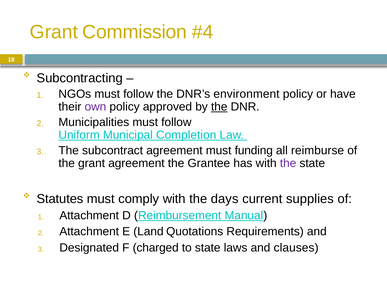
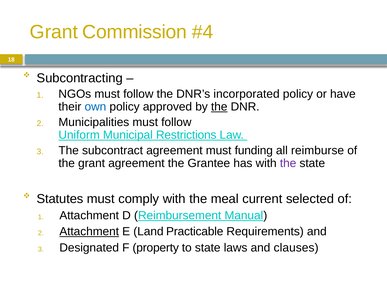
environment: environment -> incorporated (247, 94)
own colour: purple -> blue (95, 107)
Completion: Completion -> Restrictions (186, 135)
days: days -> meal (225, 199)
supplies: supplies -> selected (310, 199)
Attachment underline: none -> present (89, 232)
Quotations: Quotations -> Practicable (195, 232)
charged: charged -> property (156, 248)
